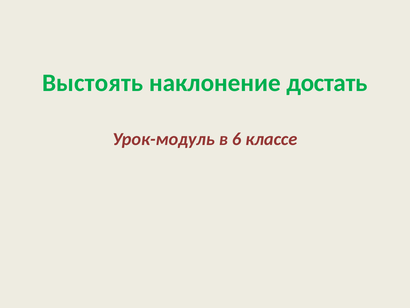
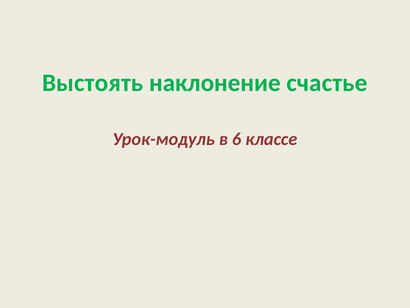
достать: достать -> счастье (327, 83)
